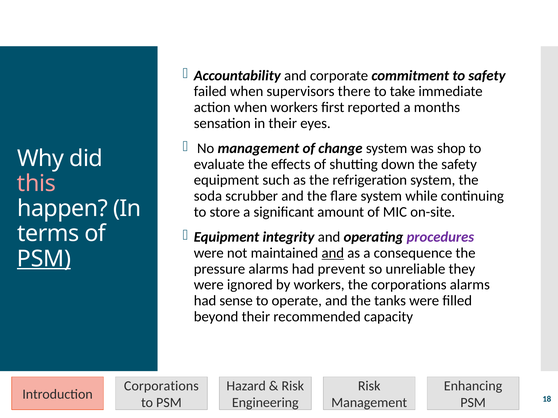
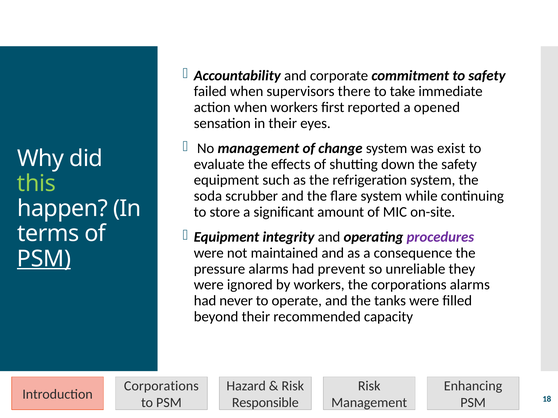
months: months -> opened (437, 107)
shop: shop -> exist (451, 149)
this colour: pink -> light green (37, 184)
and underline: present -> none (333, 253)
sense: sense -> never (236, 301)
Engineering: Engineering -> Responsible (265, 403)
